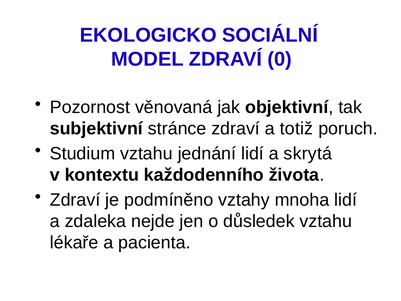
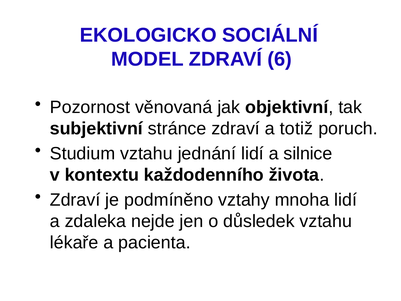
0: 0 -> 6 (280, 59)
skrytá: skrytá -> silnice (308, 153)
